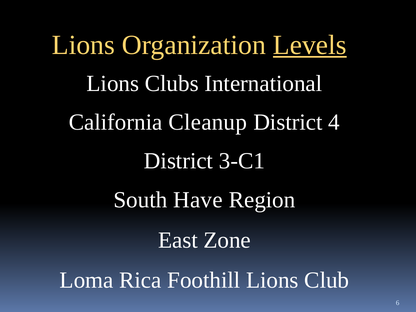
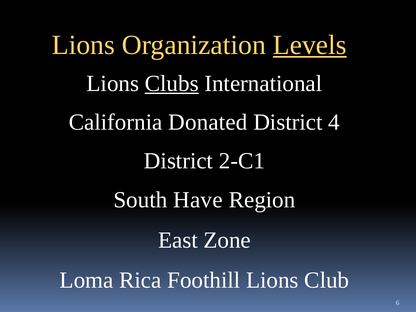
Clubs underline: none -> present (172, 83)
Cleanup: Cleanup -> Donated (208, 122)
3-C1: 3-C1 -> 2-C1 (242, 161)
